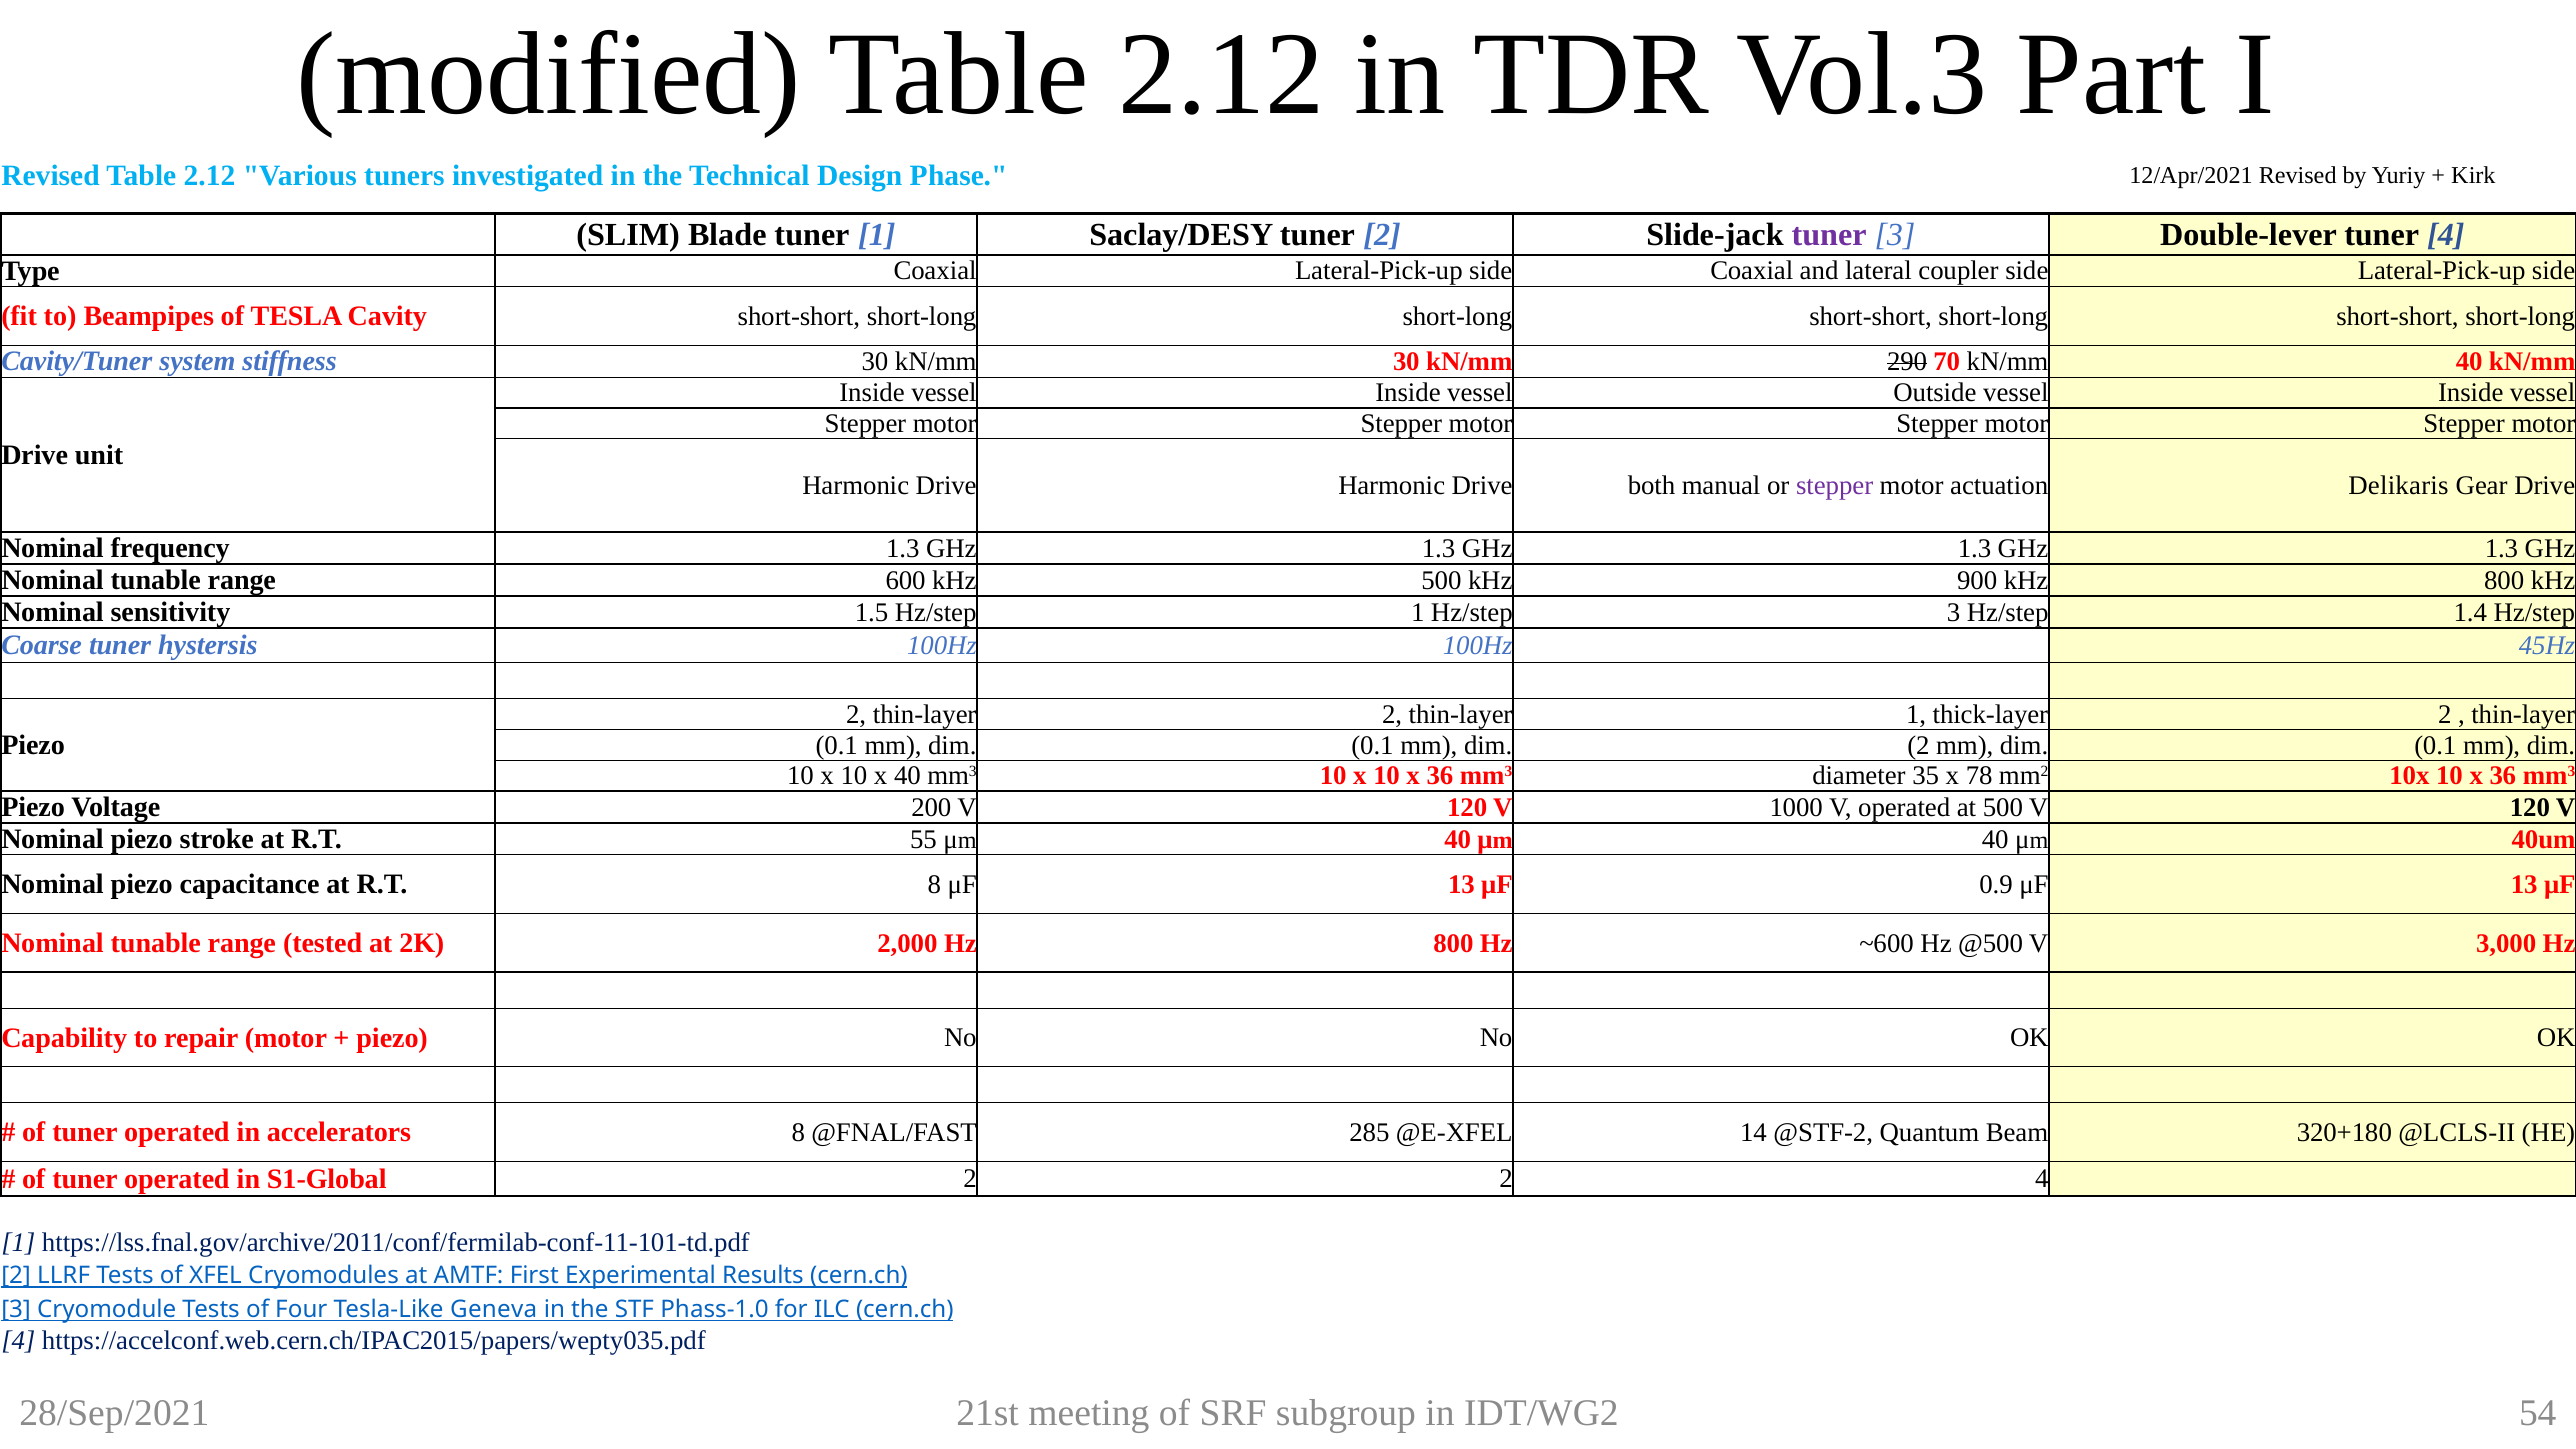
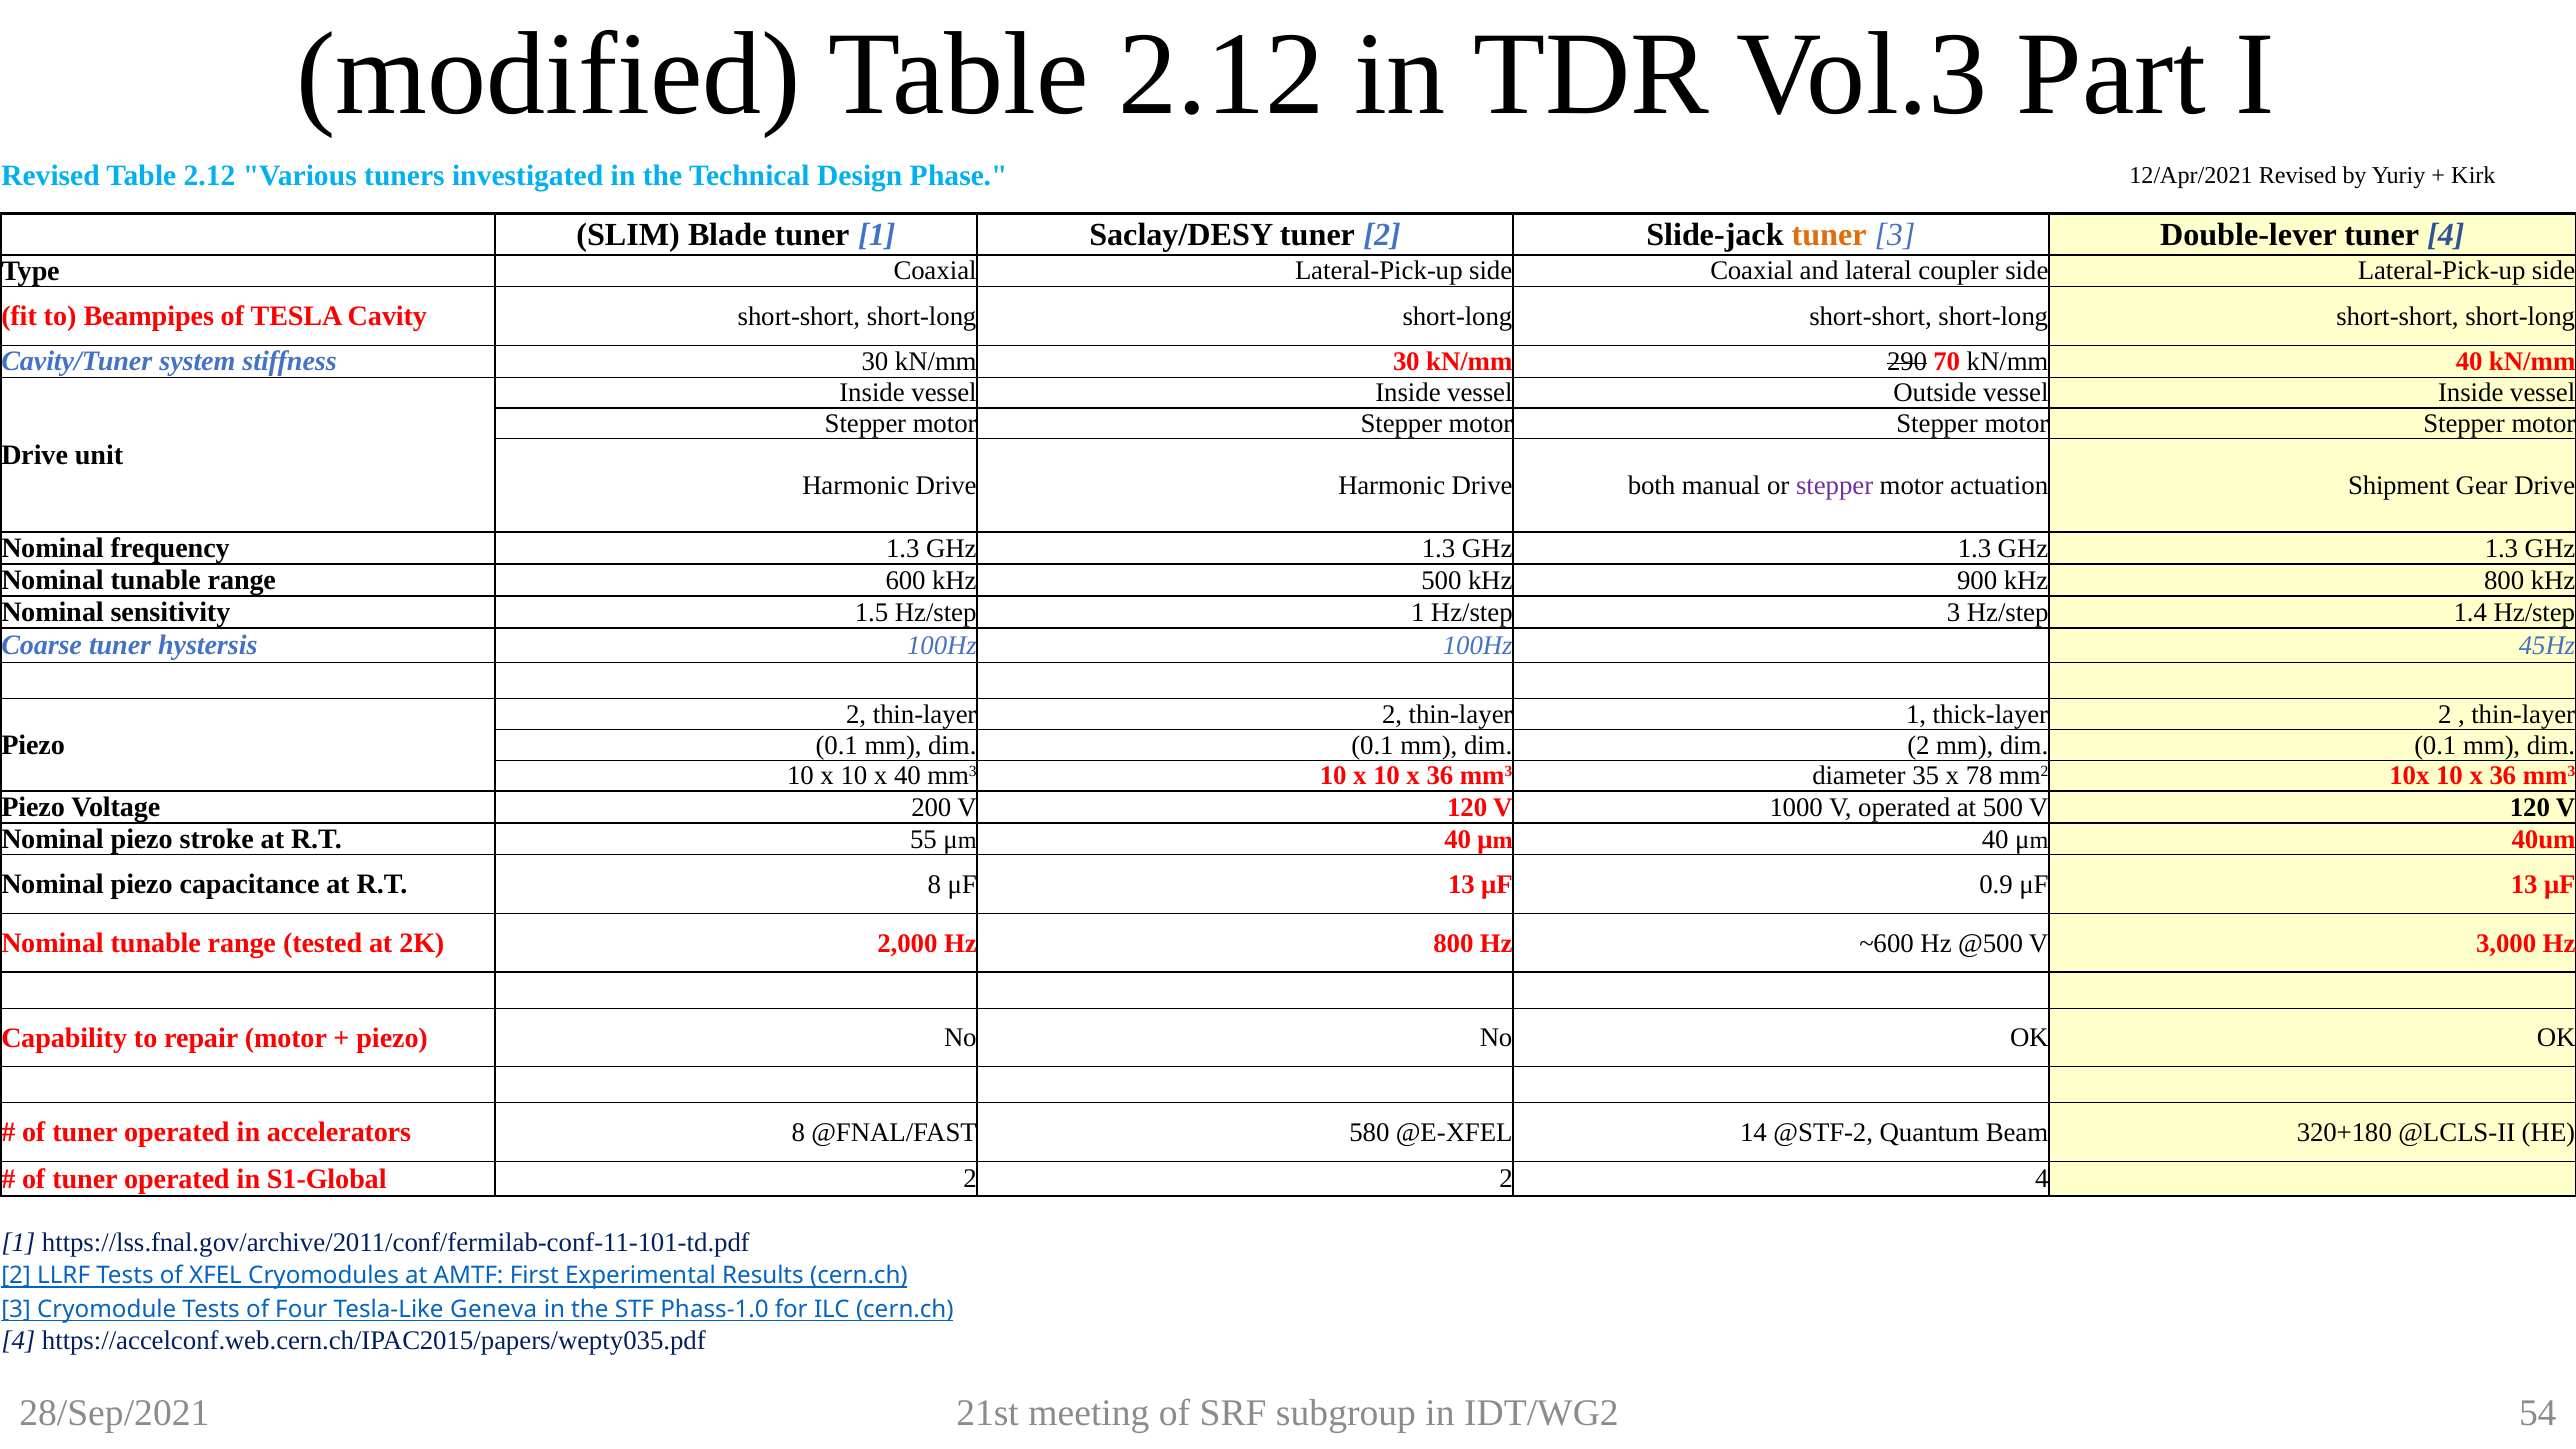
tuner colour: purple -> orange (1829, 235)
Delikaris: Delikaris -> Shipment (2399, 486)
285: 285 -> 580 (1369, 1133)
